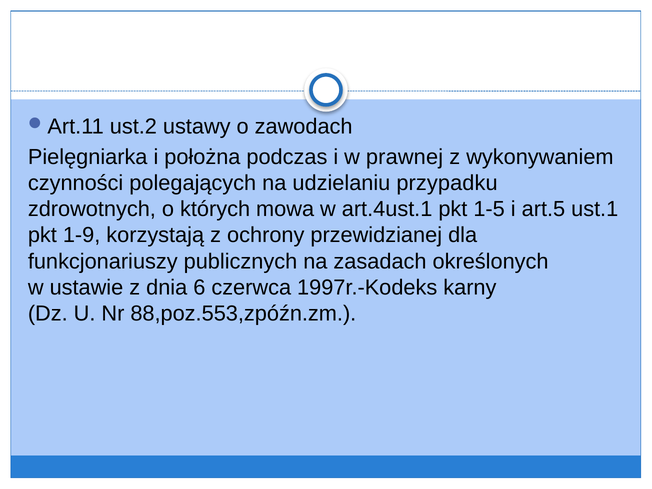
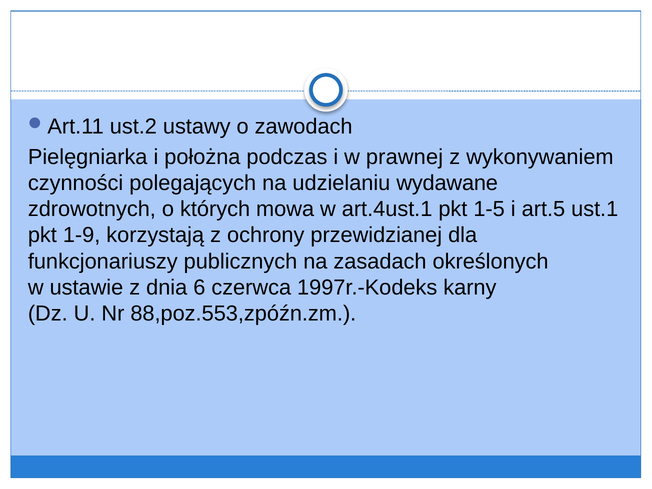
przypadku: przypadku -> wydawane (447, 183)
